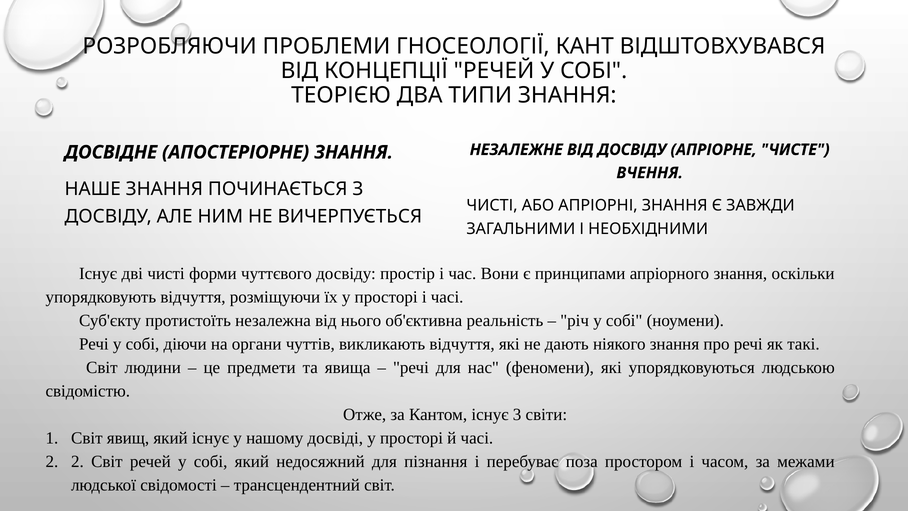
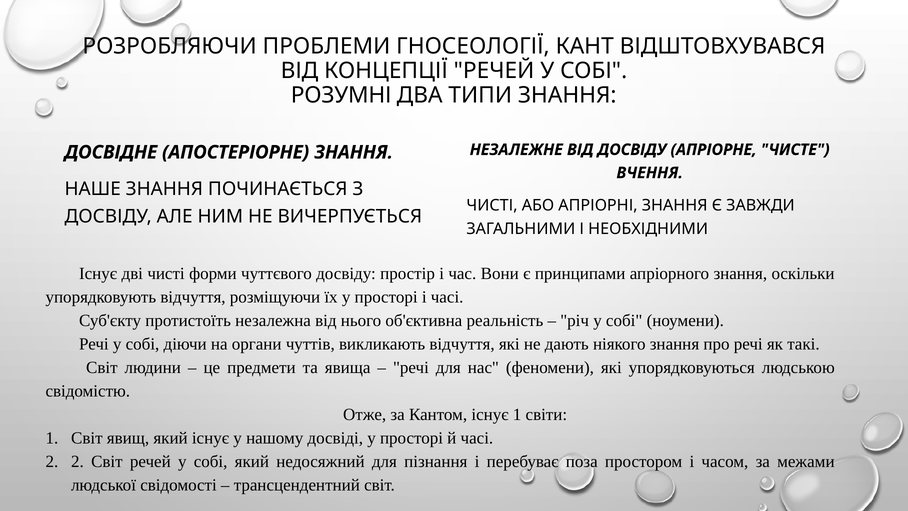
ТЕОРІЄЮ: ТЕОРІЄЮ -> РОЗУМНІ (341, 95)
існує 3: 3 -> 1 (517, 414)
